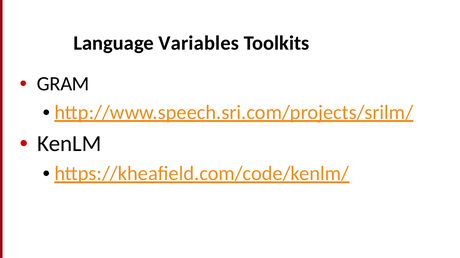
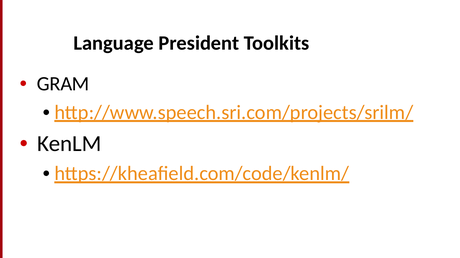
Variables: Variables -> President (199, 43)
